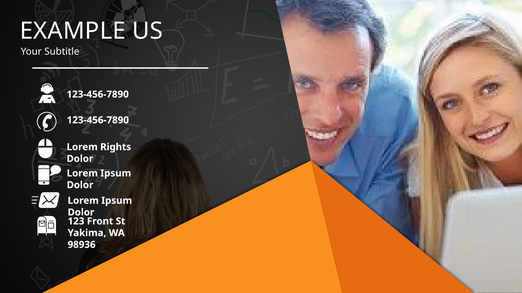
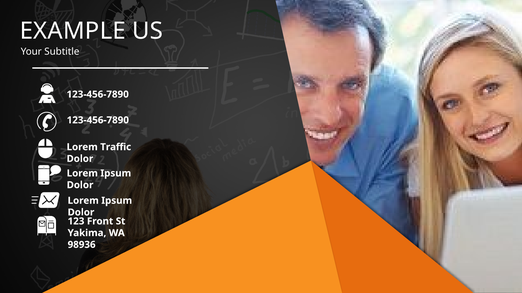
Rights: Rights -> Traffic (116, 147)
